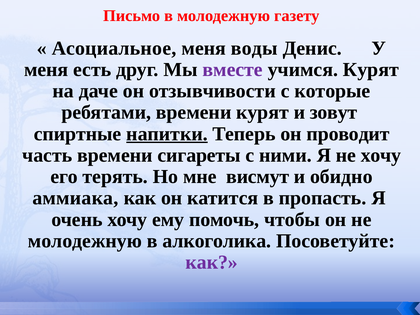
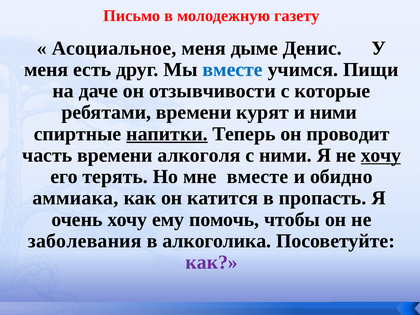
воды: воды -> дыме (254, 48)
вместе colour: purple -> blue (233, 70)
учимся Курят: Курят -> Пищи (371, 70)
и зовут: зовут -> ними (333, 112)
сигареты: сигареты -> алкоголя (199, 155)
хочу underline: none -> present (381, 155)
мне висмут: висмут -> вместе (258, 177)
молодежную: молодежную -> заболевания (85, 241)
